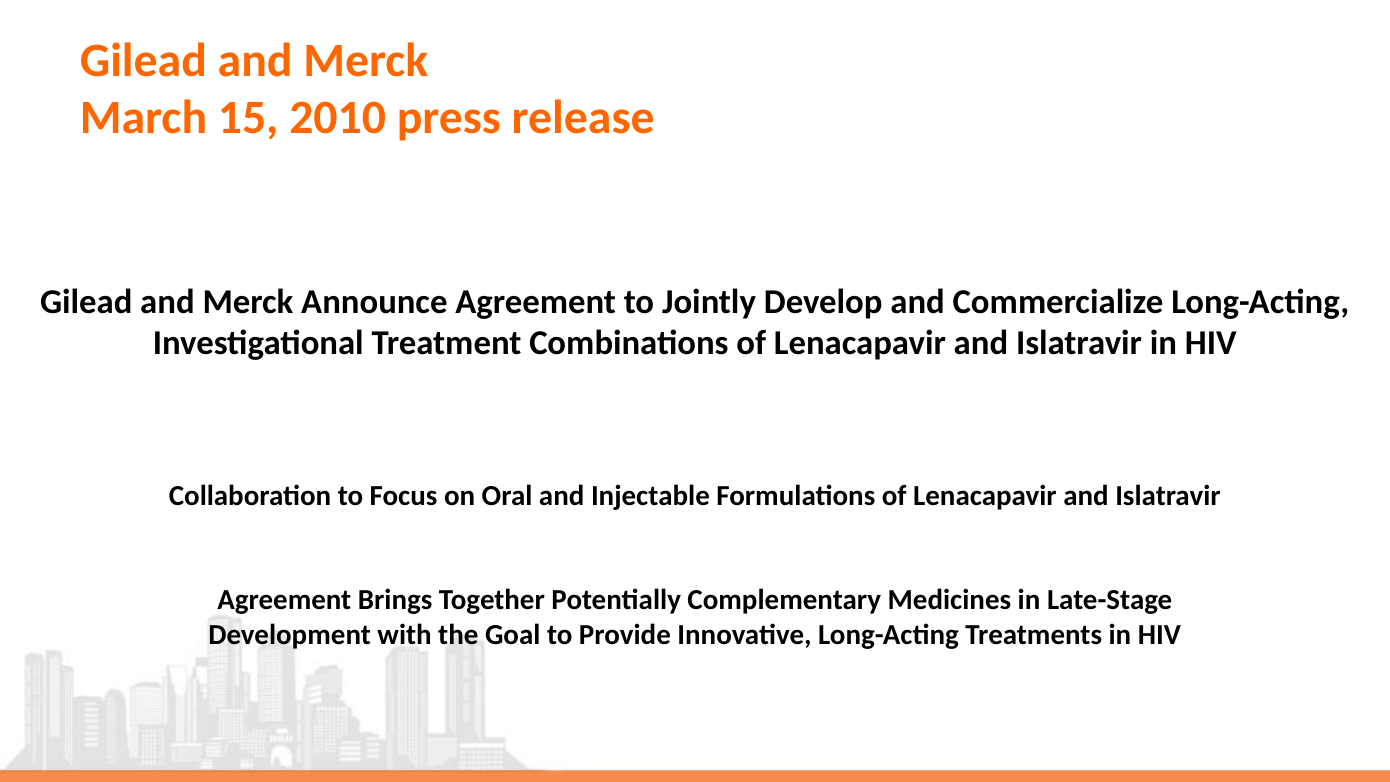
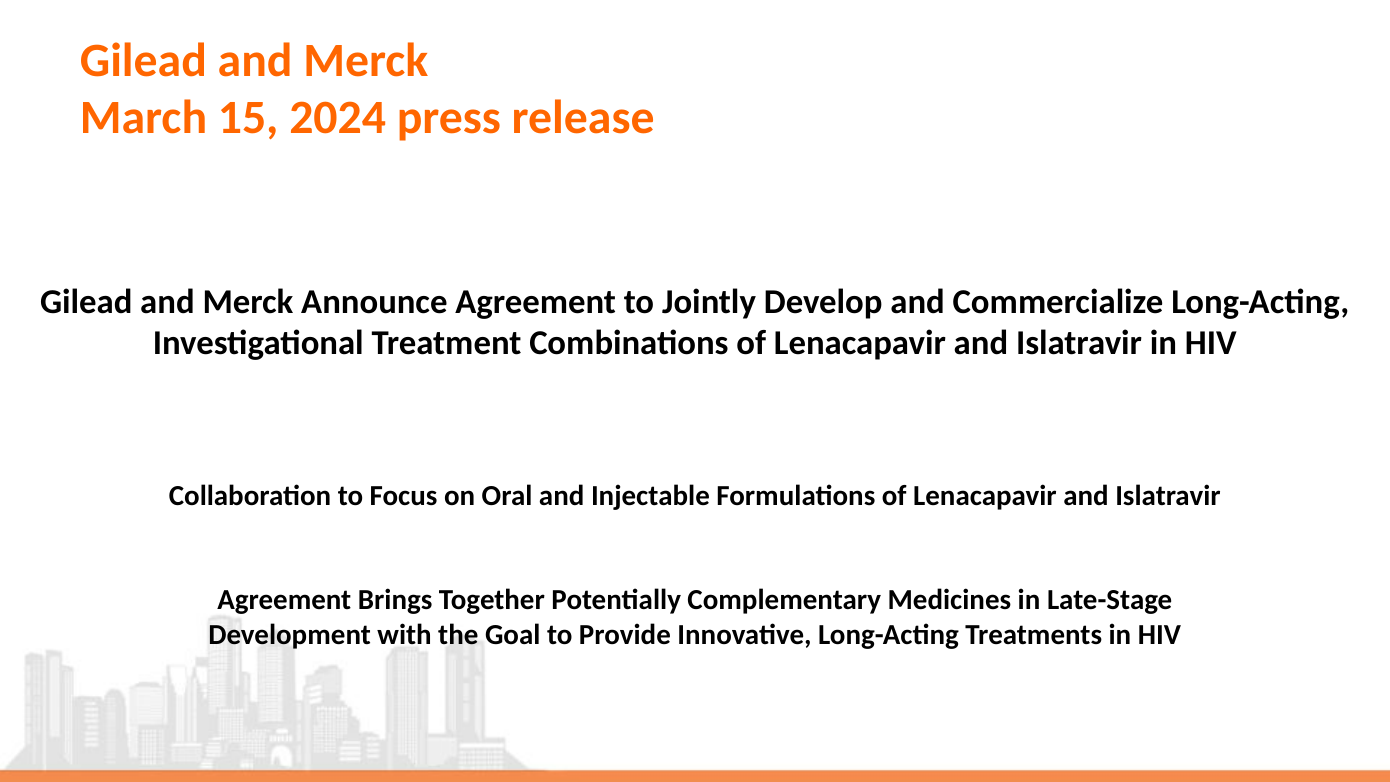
2010: 2010 -> 2024 (338, 118)
